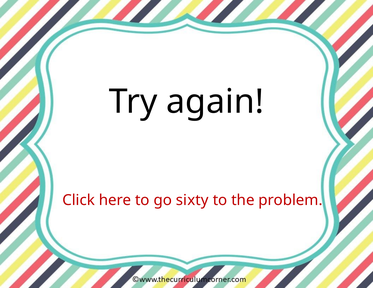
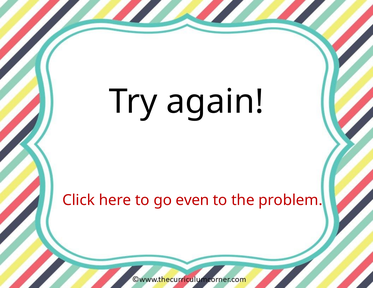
sixty: sixty -> even (192, 200)
